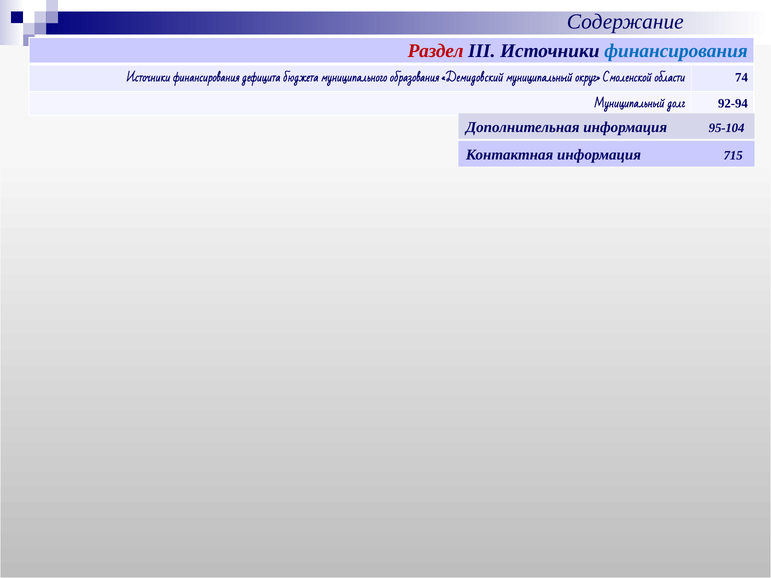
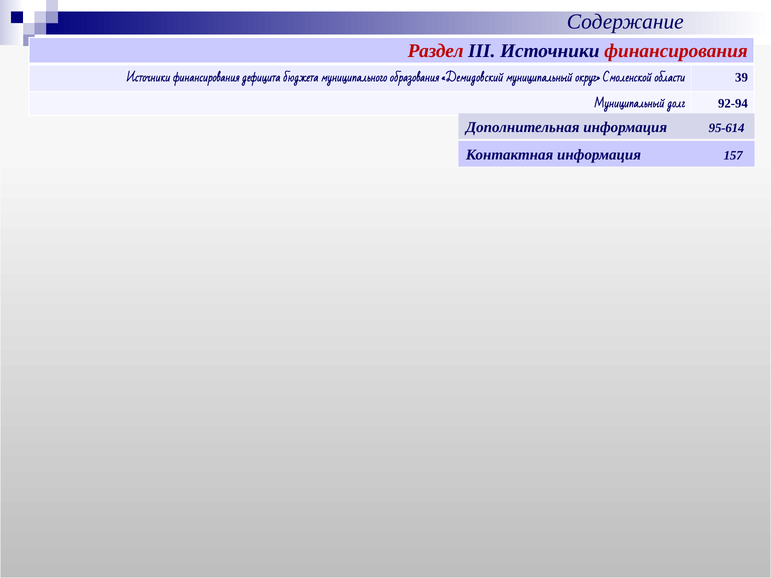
финансирования colour: blue -> red (676, 51)
74: 74 -> 39 (742, 78)
95-104: 95-104 -> 95-614 (727, 128)
715: 715 -> 157 (733, 156)
